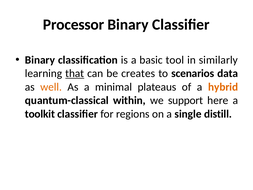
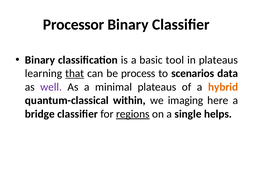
in similarly: similarly -> plateaus (218, 60)
creates: creates -> process (138, 73)
well colour: orange -> purple (51, 87)
support: support -> imaging (186, 100)
toolkit: toolkit -> bridge (40, 114)
regions underline: none -> present (133, 114)
distill: distill -> helps (218, 114)
